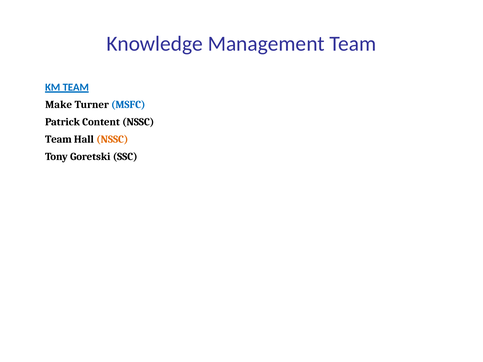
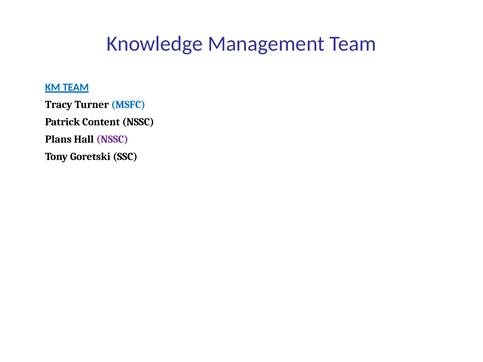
Make: Make -> Tracy (59, 105)
Team: Team -> Plans (58, 139)
NSSC colour: orange -> purple (112, 139)
